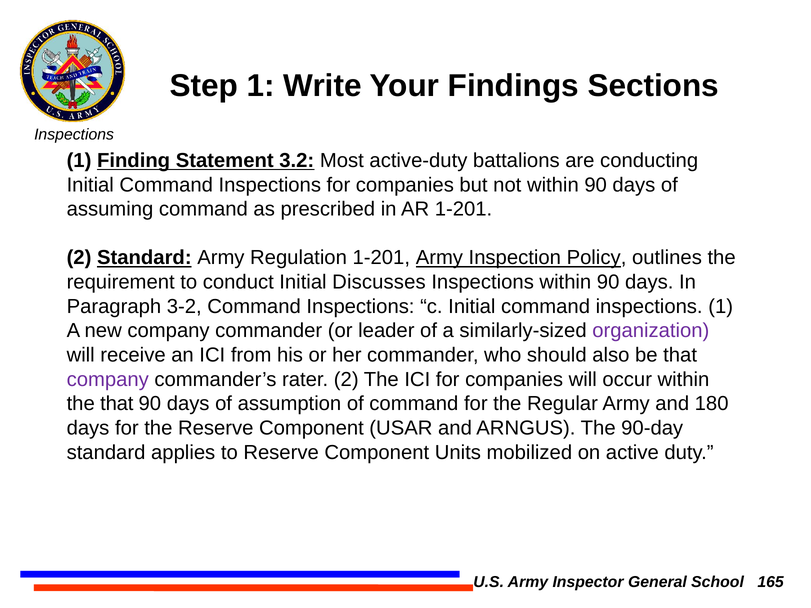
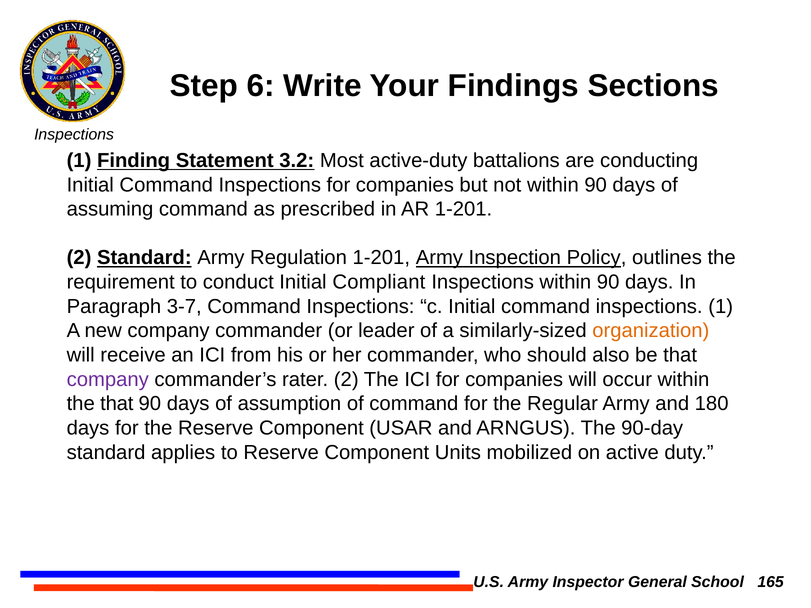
Step 1: 1 -> 6 (261, 86)
Discusses: Discusses -> Compliant (379, 282)
3-2: 3-2 -> 3-7 (184, 307)
organization colour: purple -> orange (651, 331)
